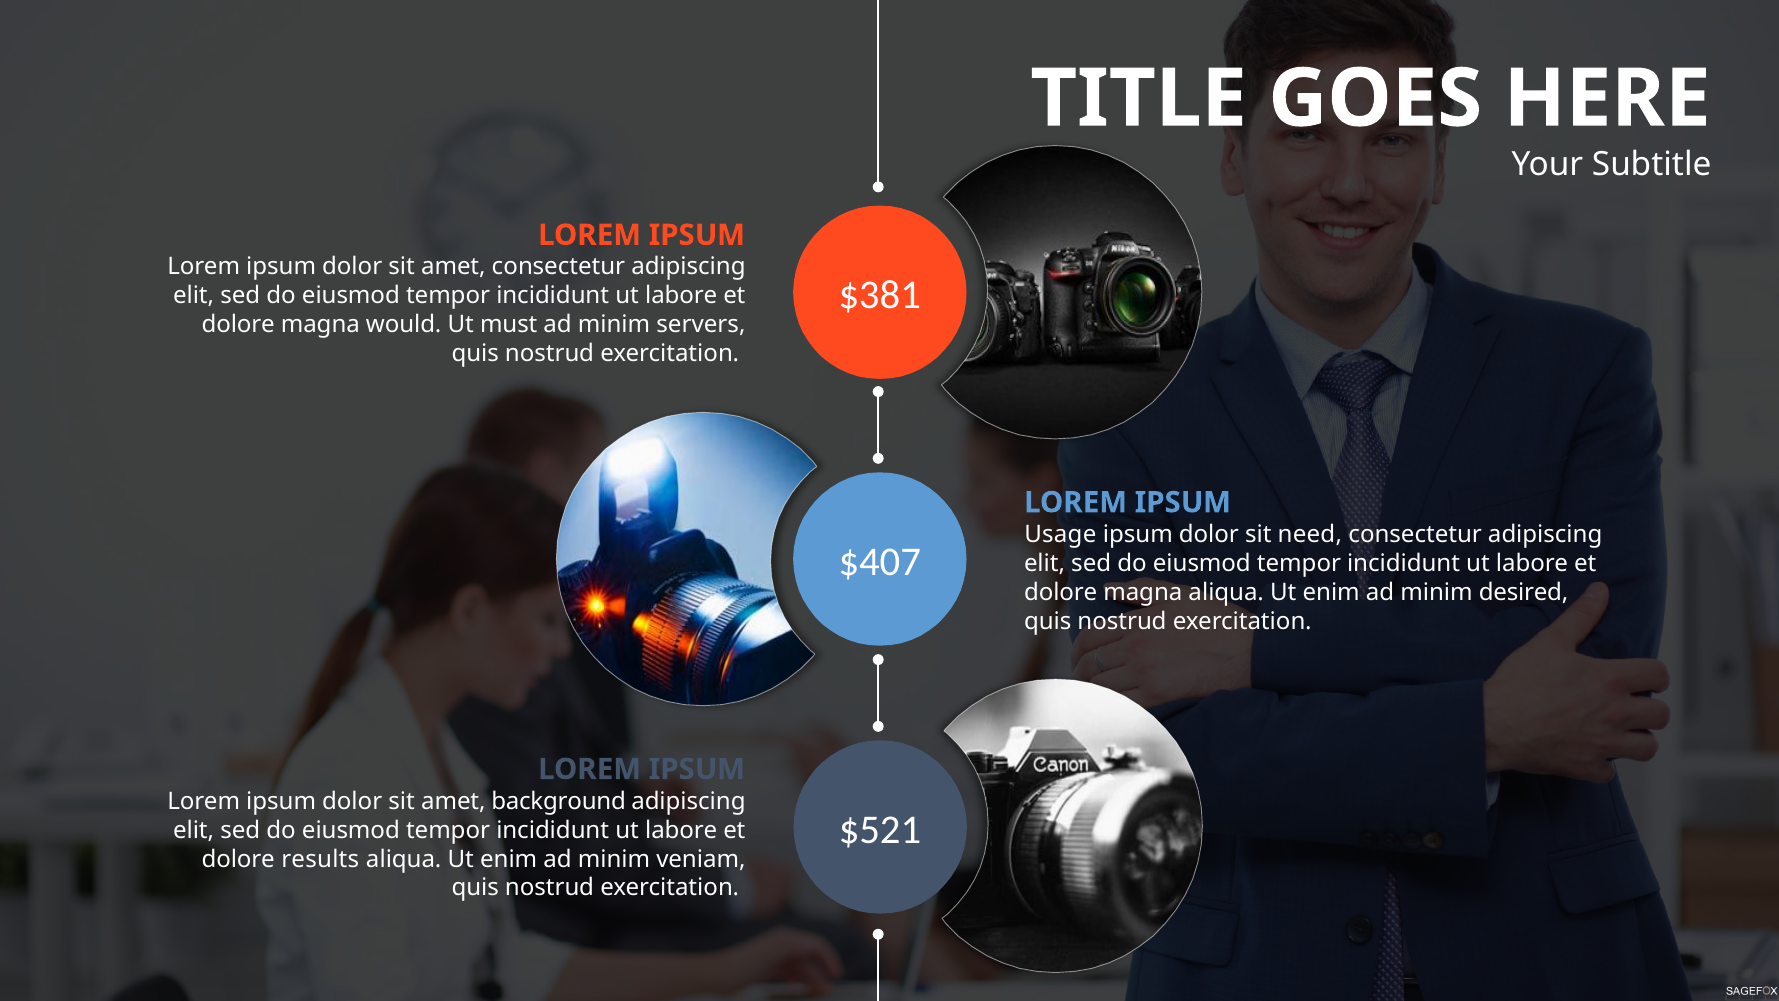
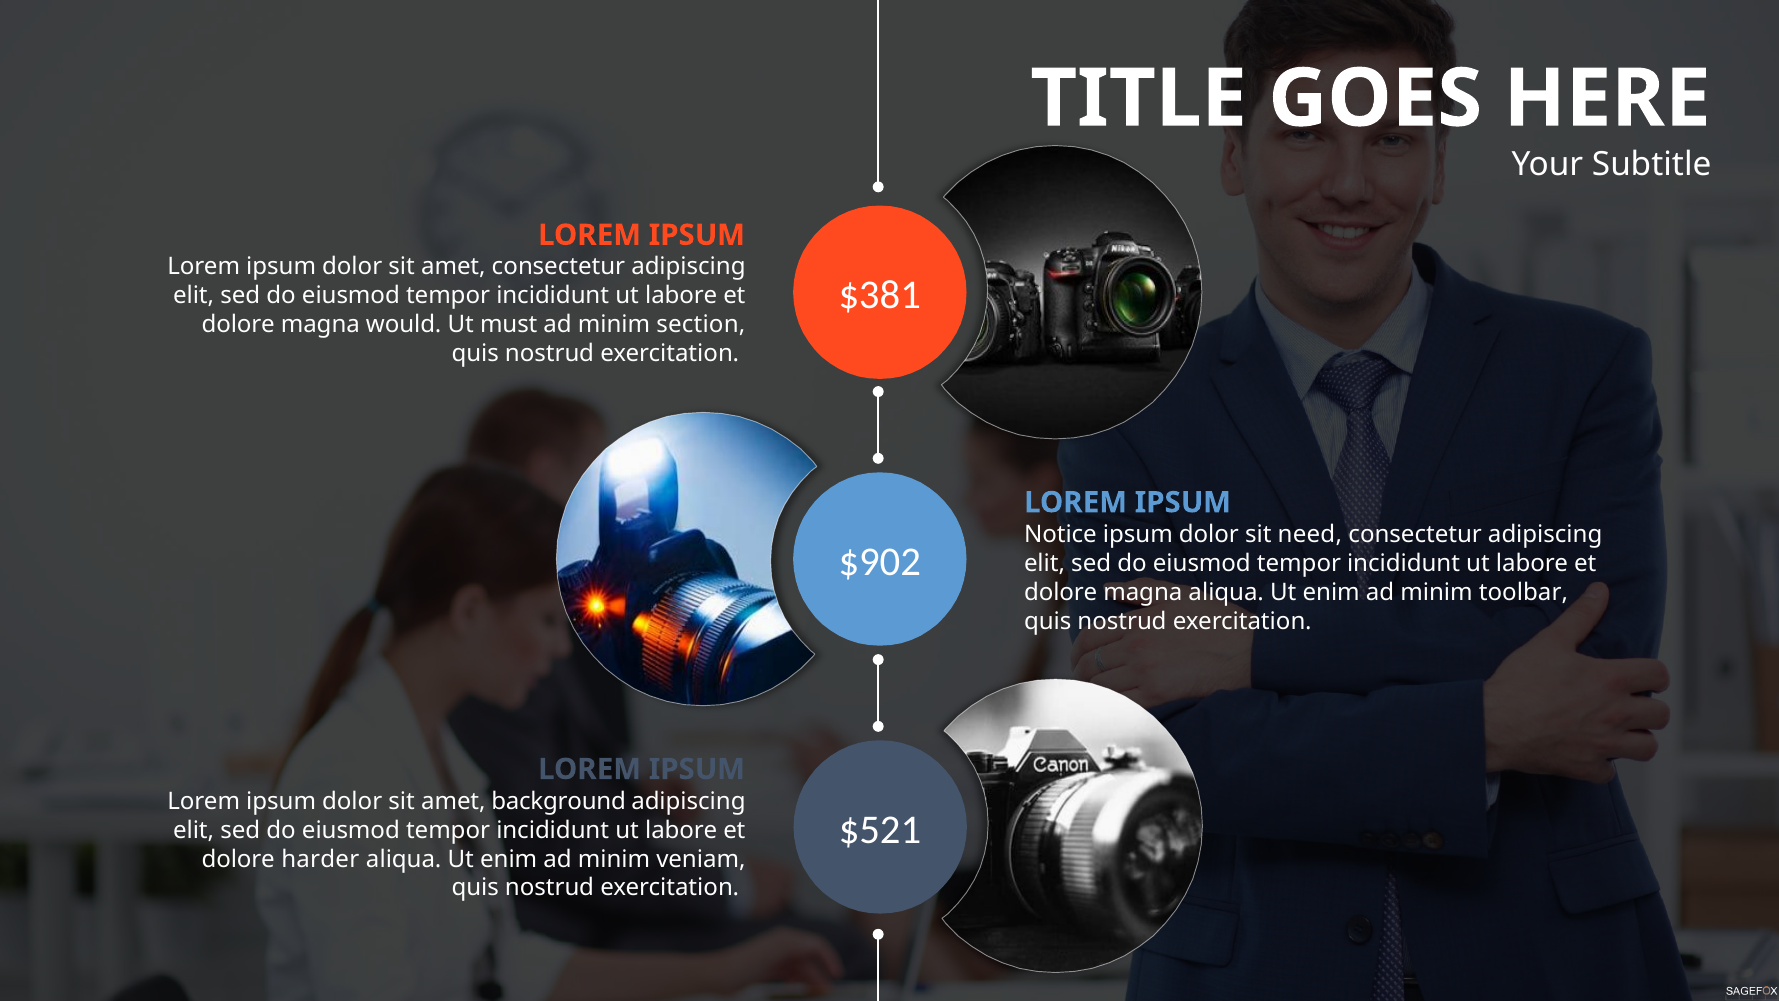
servers: servers -> section (701, 325)
Usage: Usage -> Notice (1060, 534)
$407: $407 -> $902 (880, 562)
desired: desired -> toolbar (1523, 592)
results: results -> harder (320, 859)
